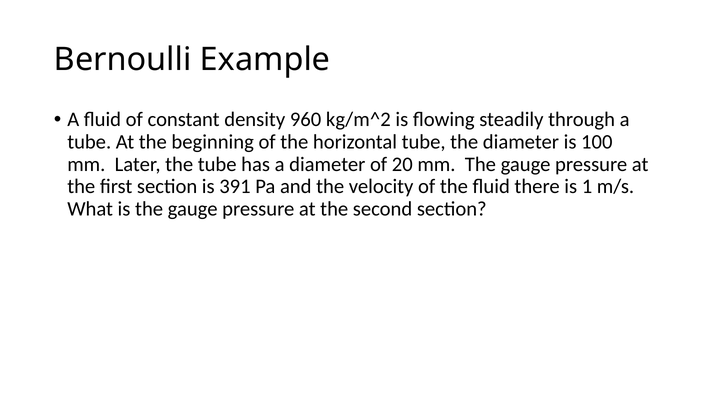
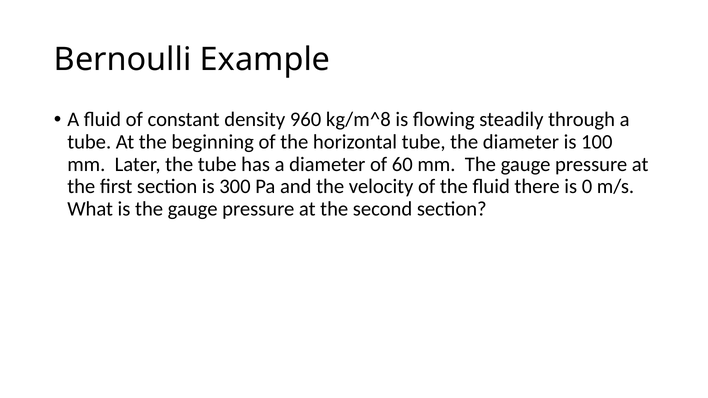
kg/m^2: kg/m^2 -> kg/m^8 (358, 120)
20: 20 -> 60 (402, 164)
391: 391 -> 300 (235, 187)
1: 1 -> 0 (587, 187)
